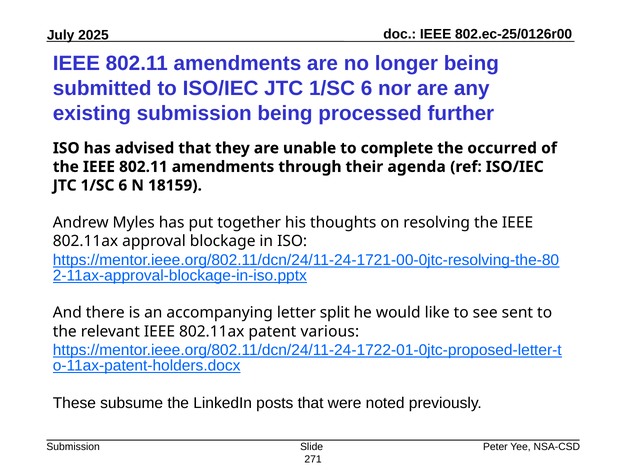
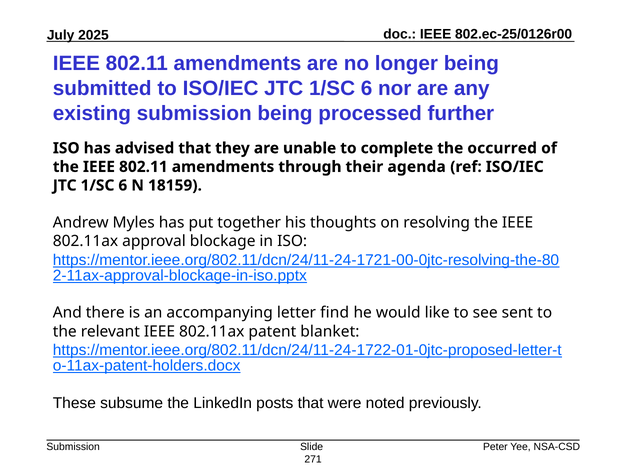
split: split -> find (335, 313)
various: various -> blanket (330, 331)
